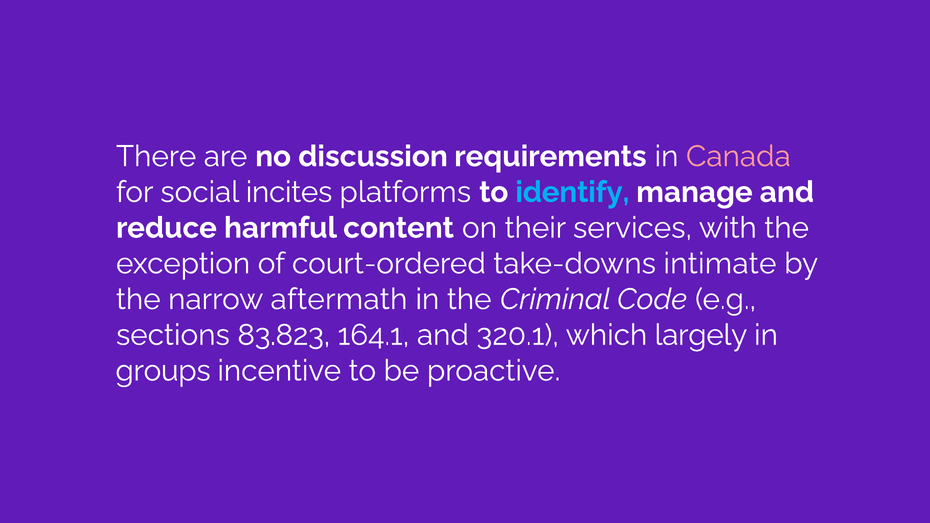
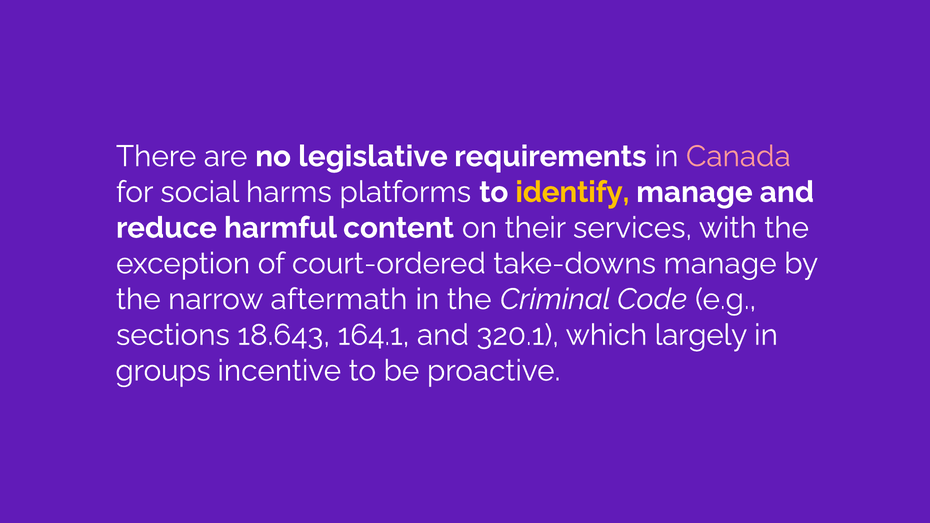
discussion: discussion -> legislative (373, 156)
incites: incites -> harms (289, 192)
identify colour: light blue -> yellow (572, 192)
take-downs intimate: intimate -> manage (720, 264)
83.823: 83.823 -> 18.643 (284, 335)
